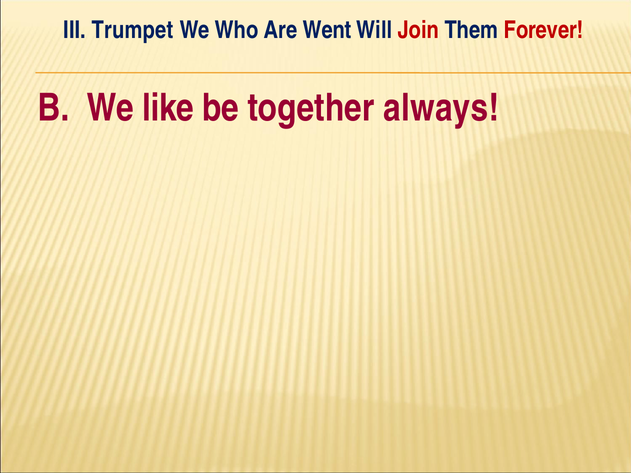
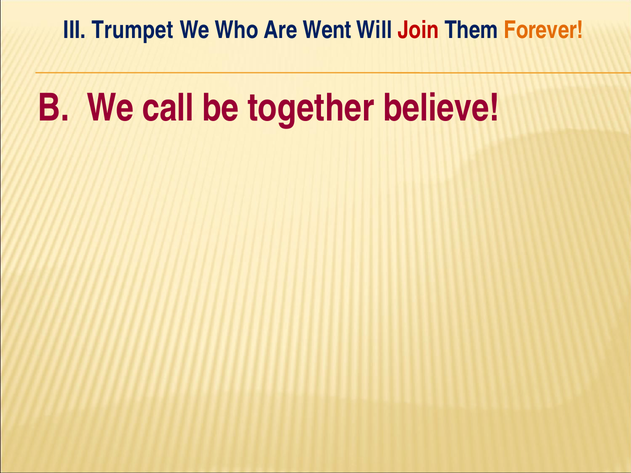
Forever colour: red -> orange (544, 30)
like: like -> call (168, 108)
always: always -> believe (441, 108)
